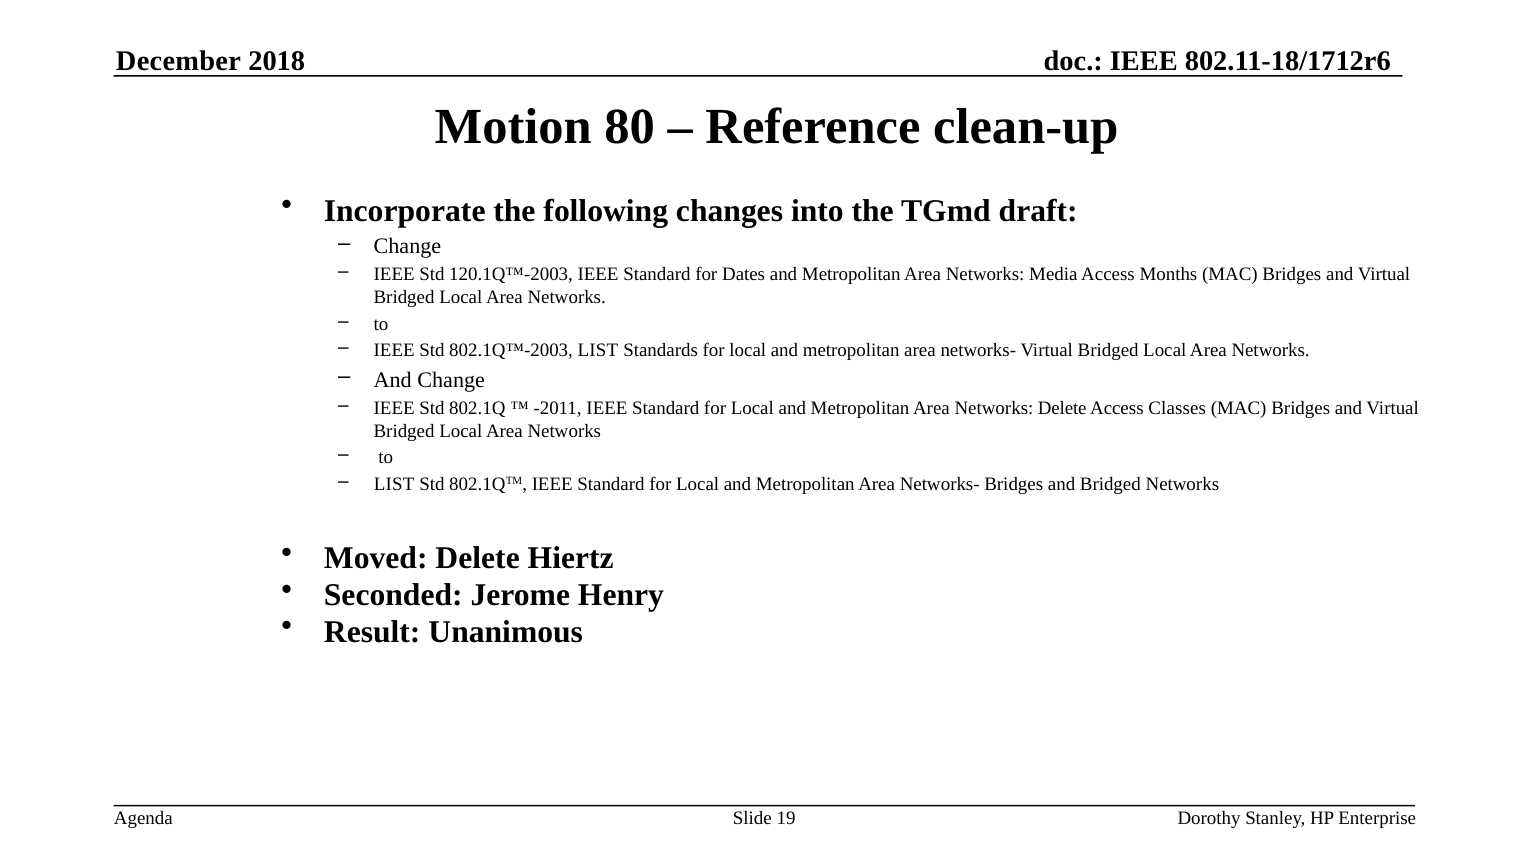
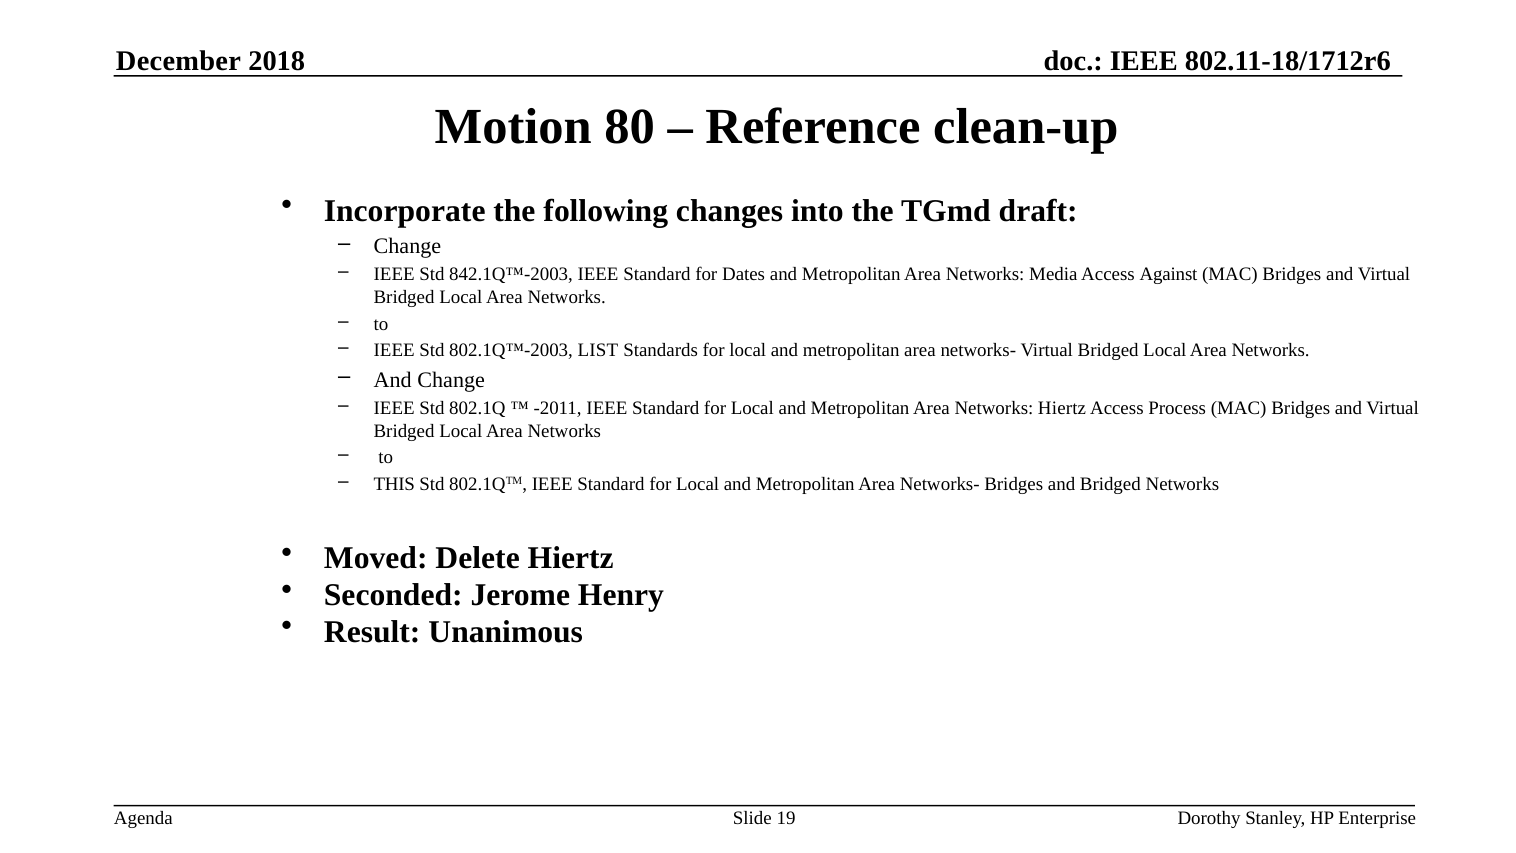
120.1Q™-2003: 120.1Q™-2003 -> 842.1Q™-2003 (511, 275)
Months: Months -> Against (1168, 275)
Networks Delete: Delete -> Hiertz (1062, 408)
Classes: Classes -> Process (1177, 408)
LIST: LIST -> THIS (394, 484)
